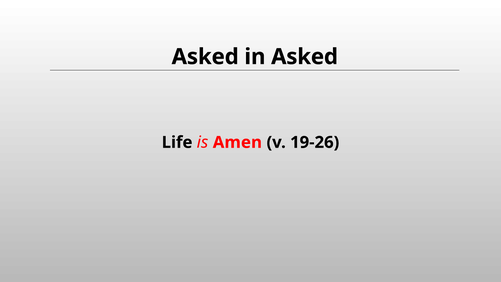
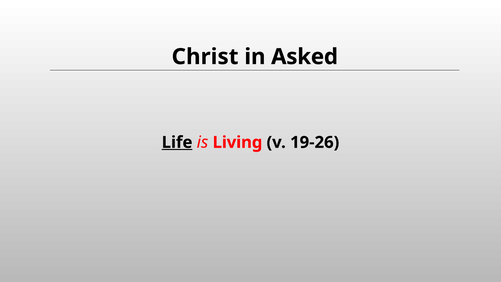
Asked: Asked -> Christ (205, 57)
Life underline: none -> present (177, 142)
Amen: Amen -> Living (237, 142)
